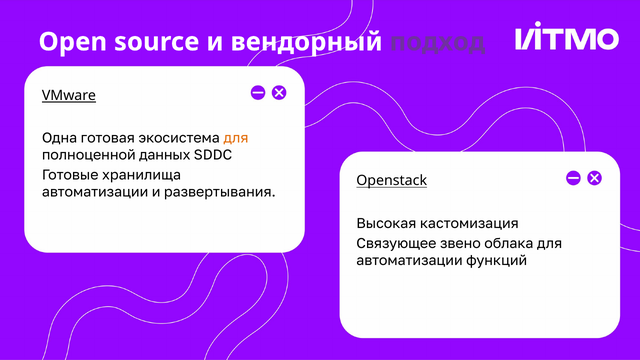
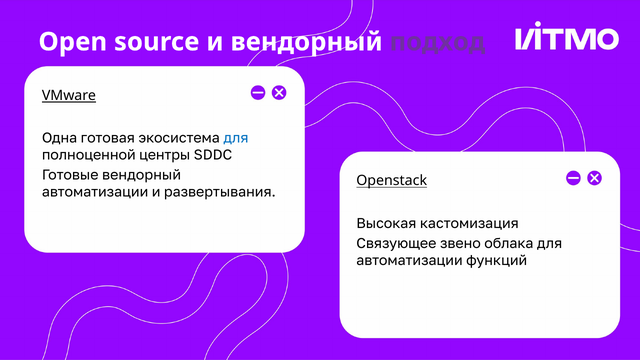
для colour: orange -> blue (236, 138)
данных: данных -> центры (165, 155)
Готовые хранилища: хранилища -> вендорный (142, 175)
